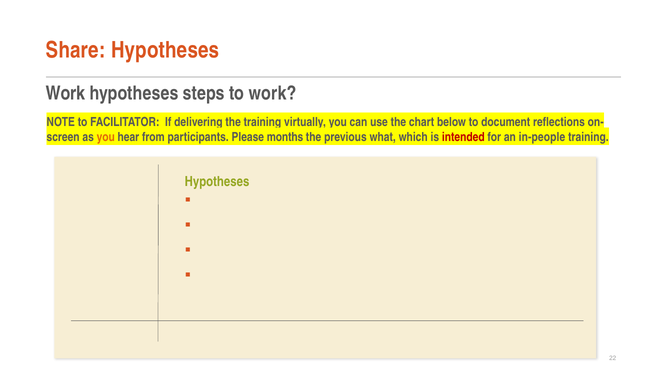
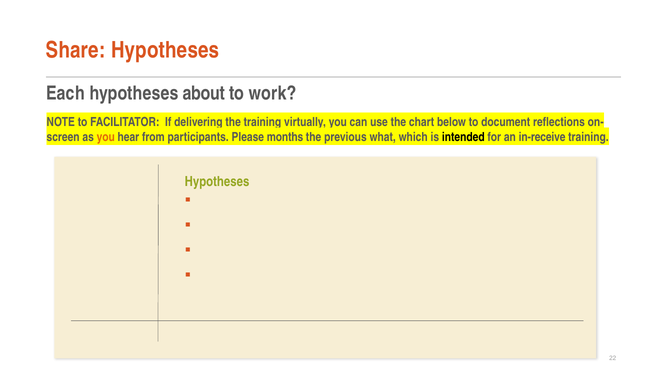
Work: Work -> Each (65, 93)
steps: steps -> about (204, 93)
intended colour: red -> black (463, 137)
in-people: in-people -> in-receive (542, 137)
